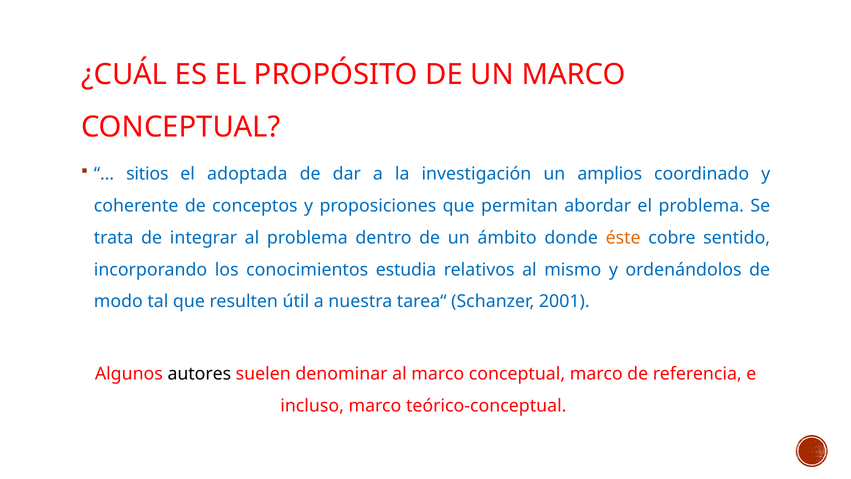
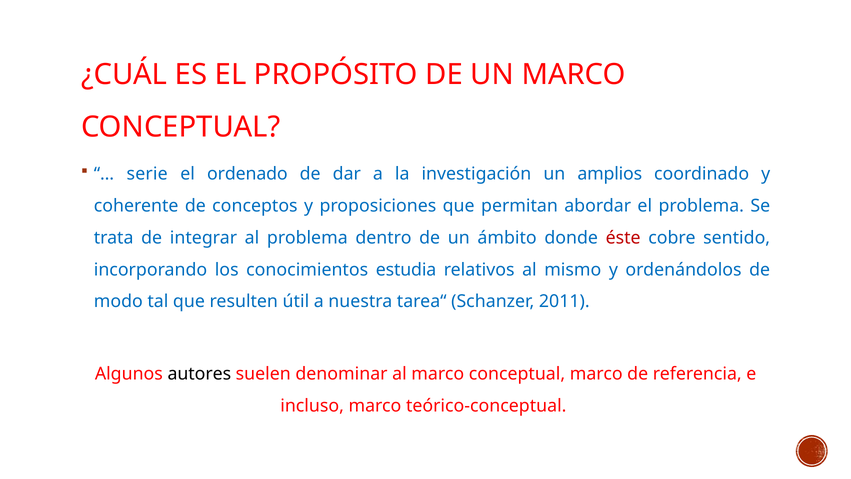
sitios: sitios -> serie (147, 174)
adoptada: adoptada -> ordenado (247, 174)
éste colour: orange -> red (623, 238)
2001: 2001 -> 2011 (564, 301)
